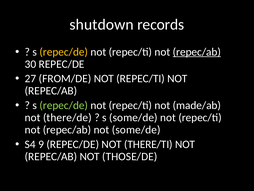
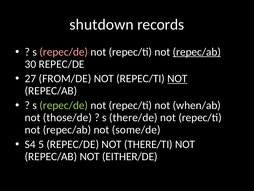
repec/de colour: yellow -> pink (64, 52)
NOT underline: none -> present (177, 78)
made/ab: made/ab -> when/ab (197, 105)
there/de: there/de -> those/de (67, 117)
s some/de: some/de -> there/de (133, 117)
9: 9 -> 5 (41, 144)
THOSE/DE: THOSE/DE -> EITHER/DE (130, 156)
